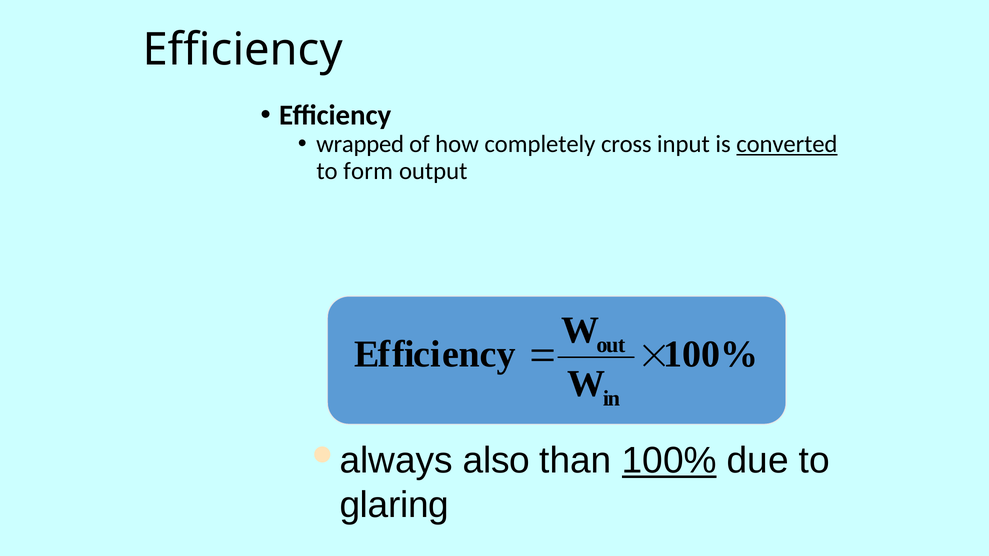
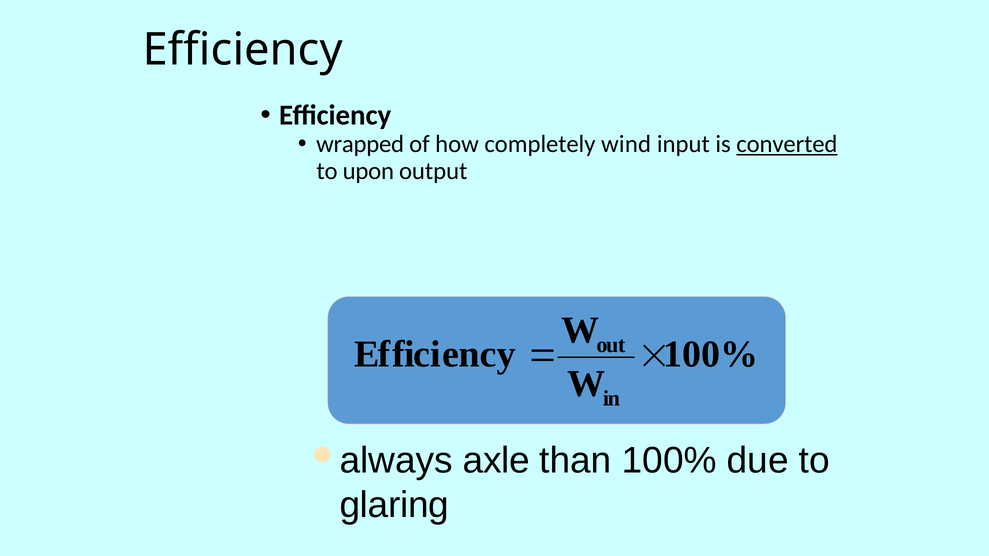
cross: cross -> wind (626, 144)
form: form -> upon (368, 171)
also: also -> axle (496, 461)
100% underline: present -> none (669, 461)
